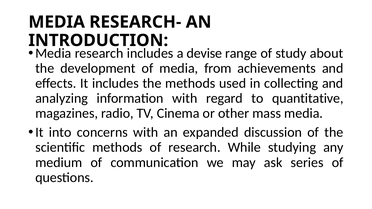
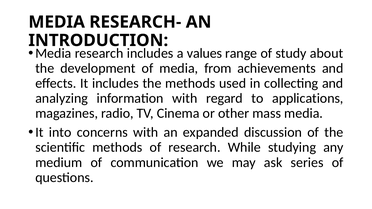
devise: devise -> values (204, 53)
quantitative: quantitative -> applications (308, 98)
